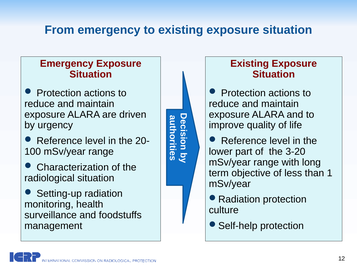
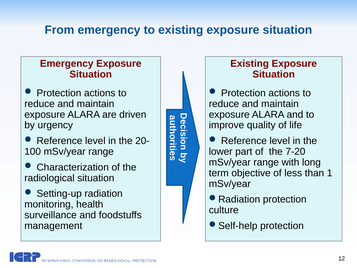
3-20: 3-20 -> 7-20 (295, 151)
